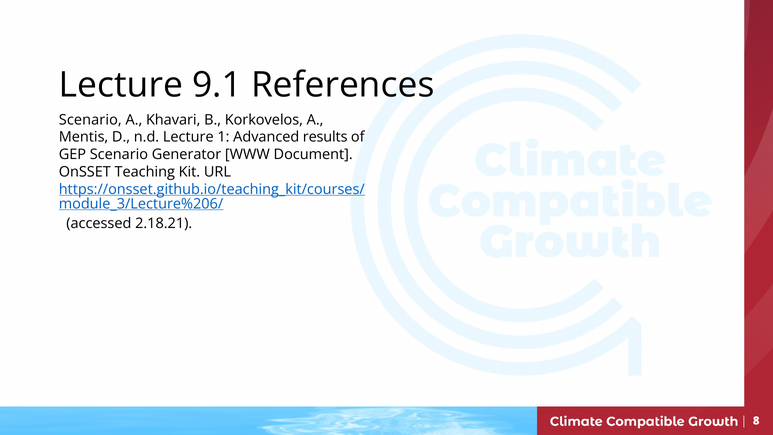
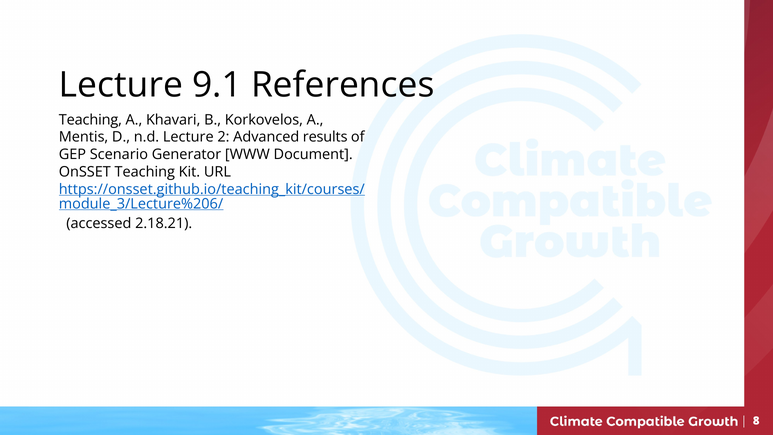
Scenario: Scenario -> Teaching (90, 120)
1: 1 -> 2 (223, 137)
